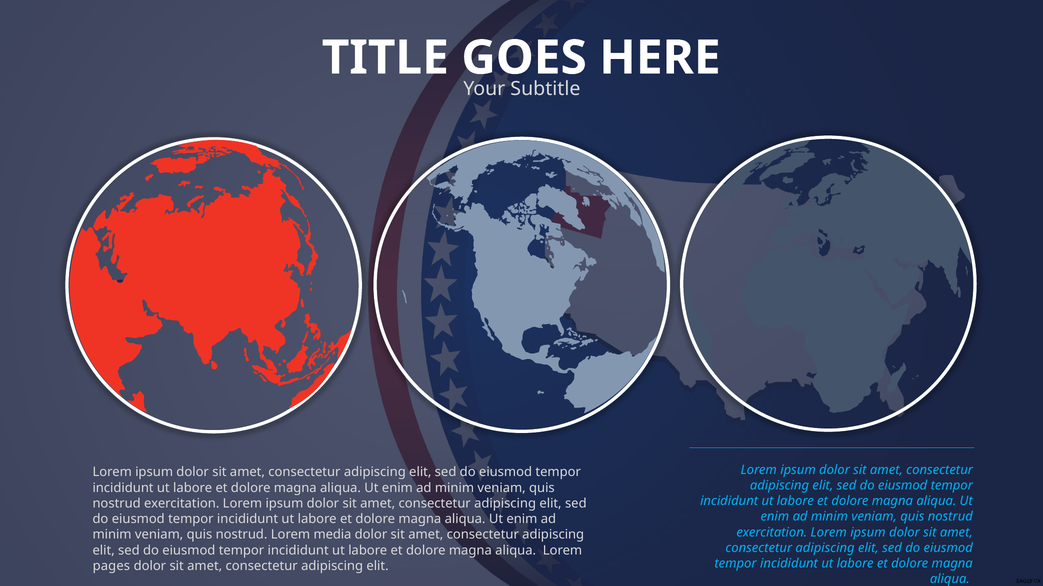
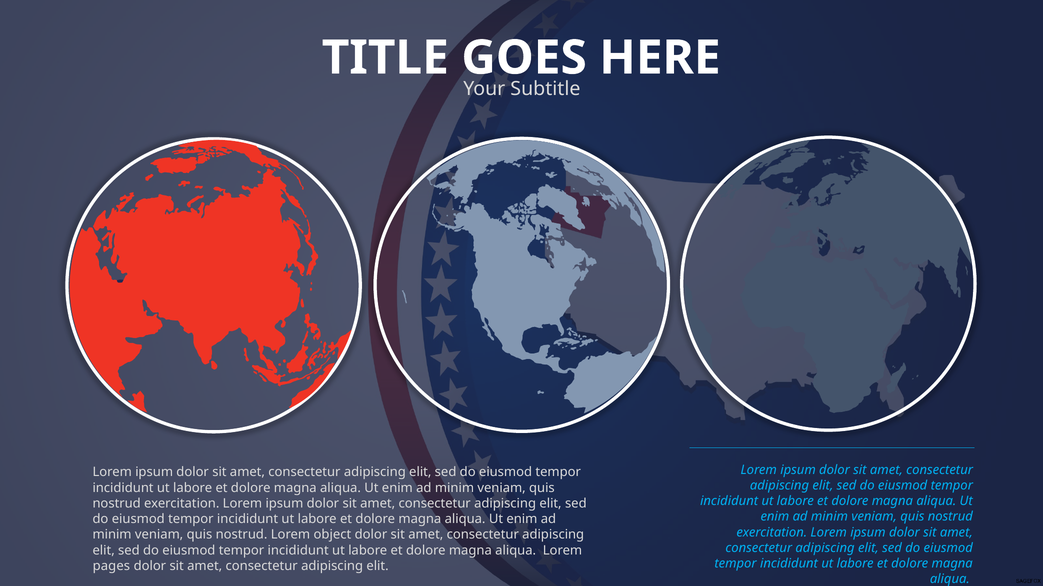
media: media -> object (332, 535)
